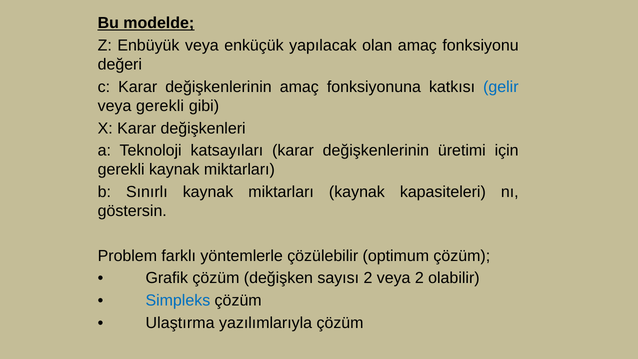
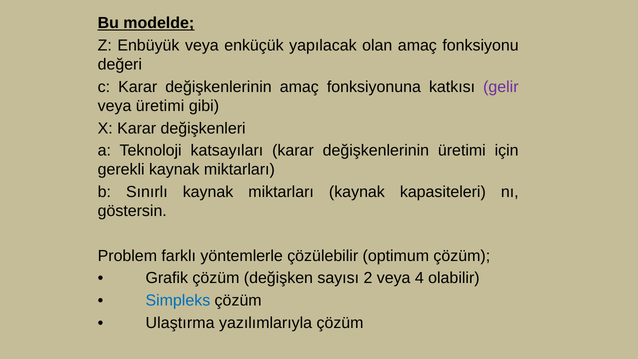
gelir colour: blue -> purple (501, 87)
veya gerekli: gerekli -> üretimi (160, 106)
veya 2: 2 -> 4 (419, 278)
